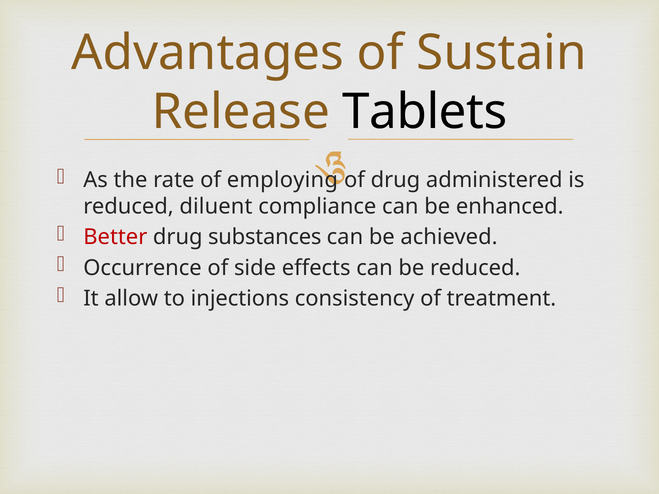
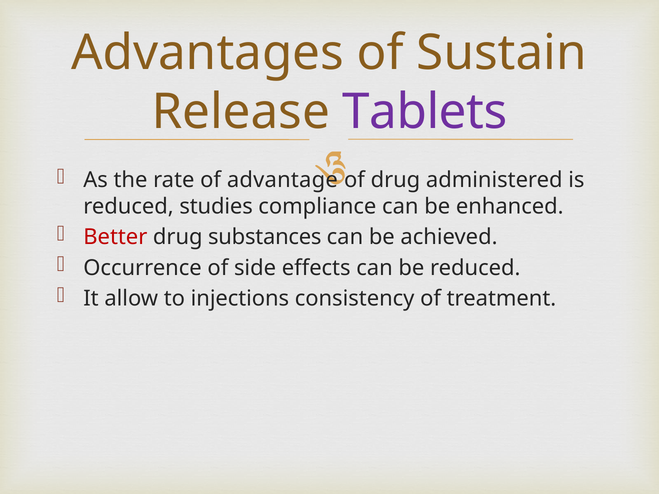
Tablets colour: black -> purple (425, 112)
employing: employing -> advantage (282, 180)
diluent: diluent -> studies (216, 206)
